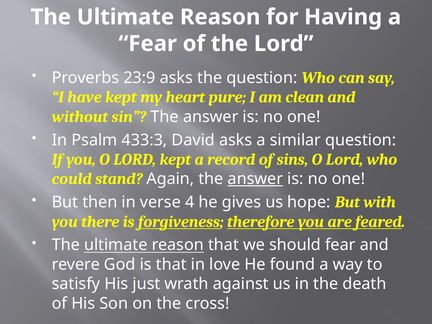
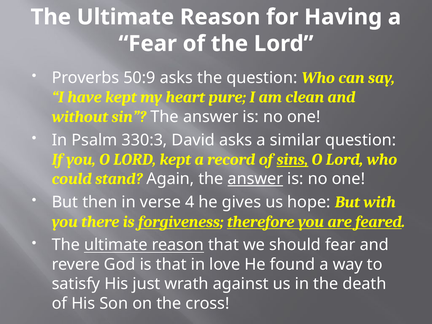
23:9: 23:9 -> 50:9 (139, 78)
433:3: 433:3 -> 330:3 (144, 140)
sins underline: none -> present (292, 159)
